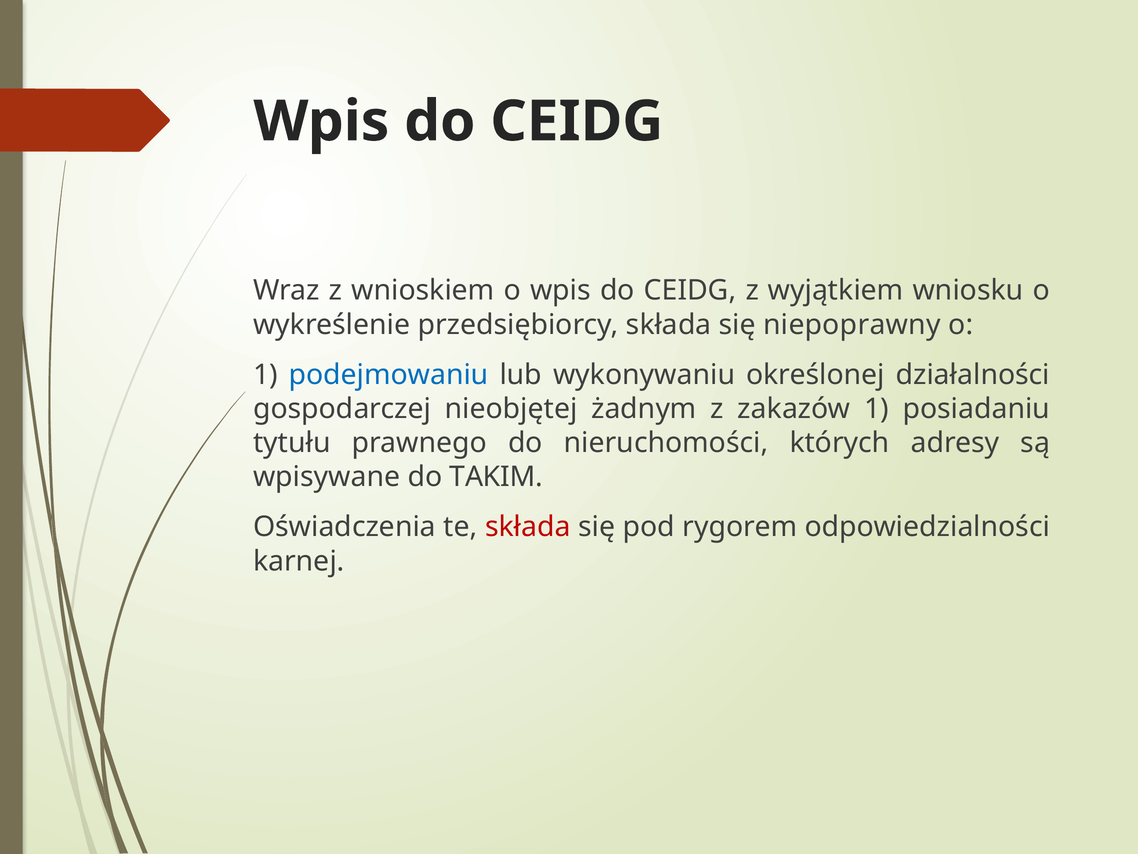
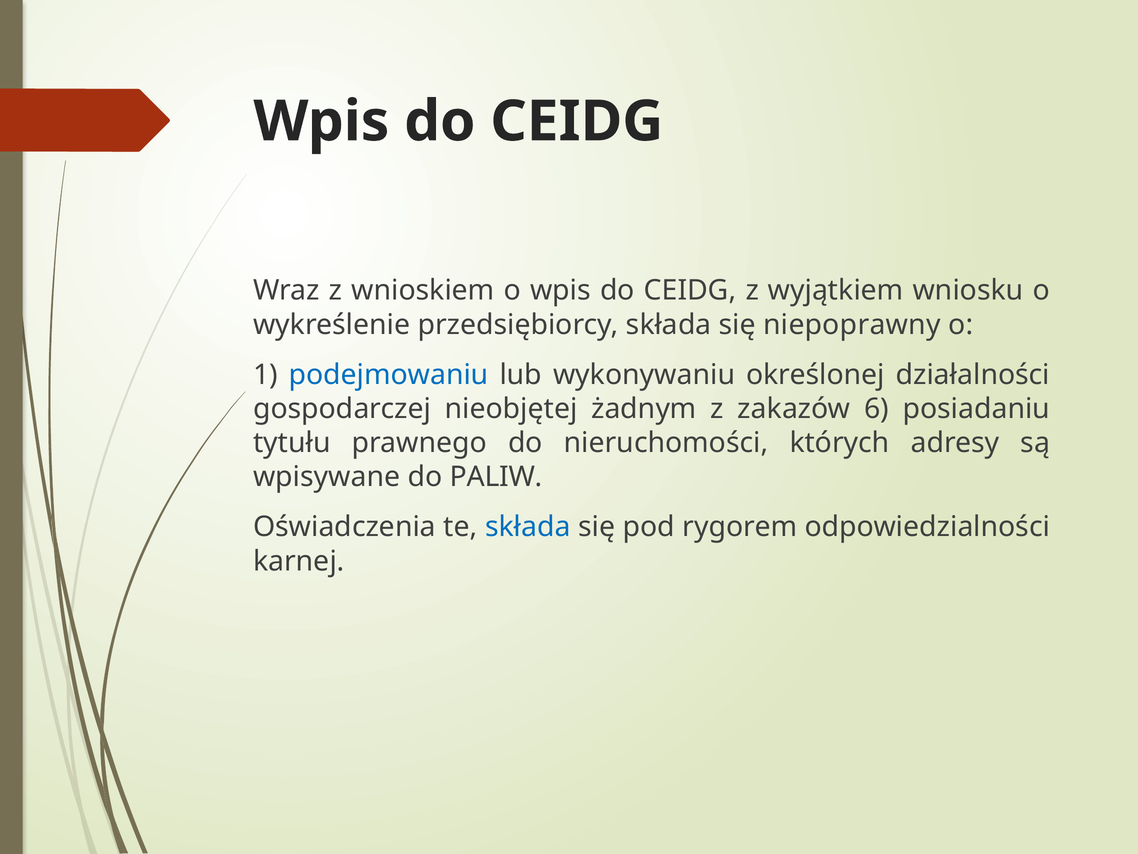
zakazów 1: 1 -> 6 (876, 409)
TAKIM: TAKIM -> PALIW (496, 477)
składa colour: red -> blue (528, 527)
